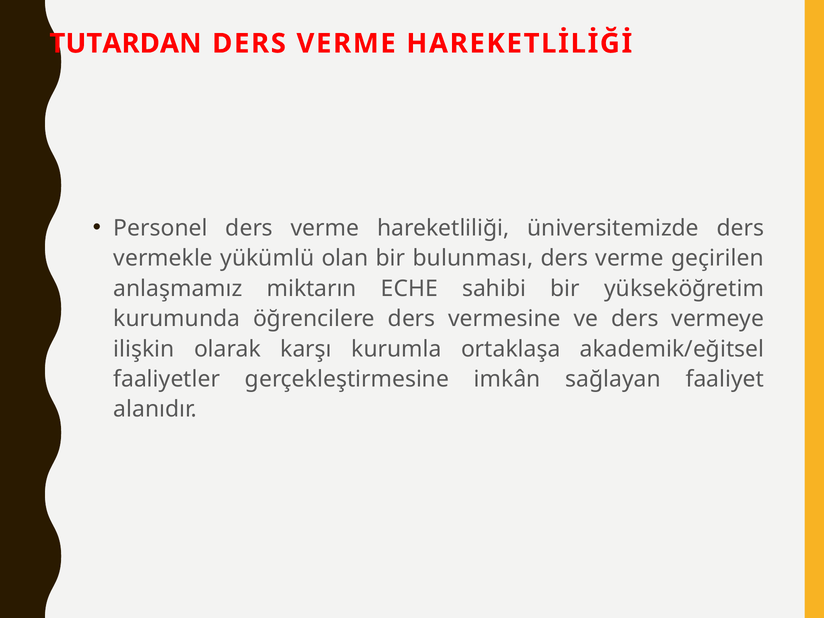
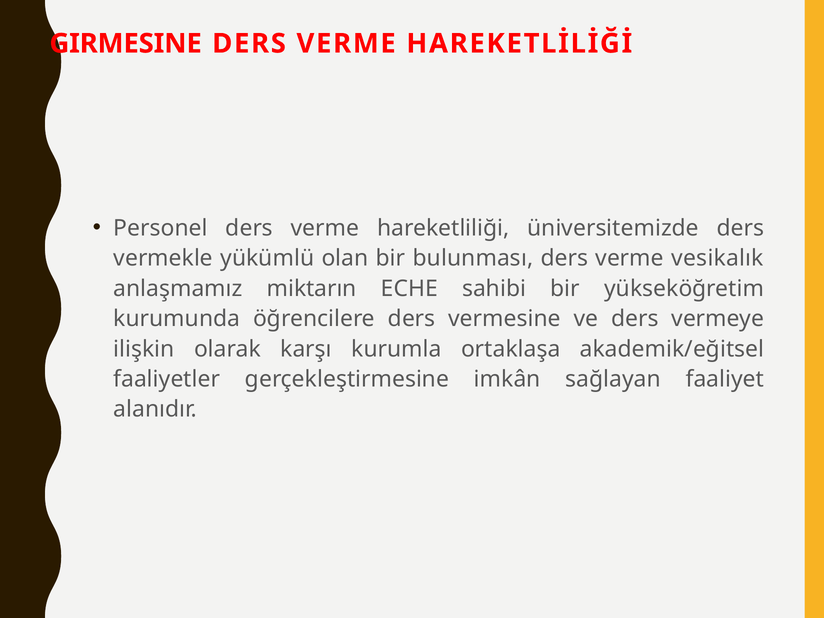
TUTARDAN: TUTARDAN -> GIRMESINE (126, 44)
geçirilen: geçirilen -> vesikalık (718, 258)
